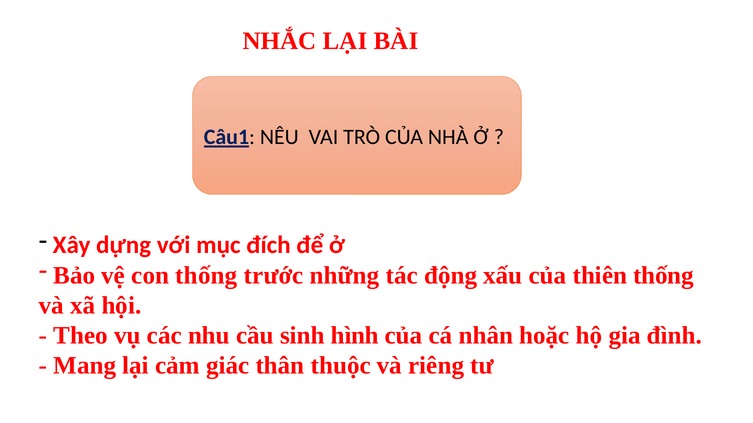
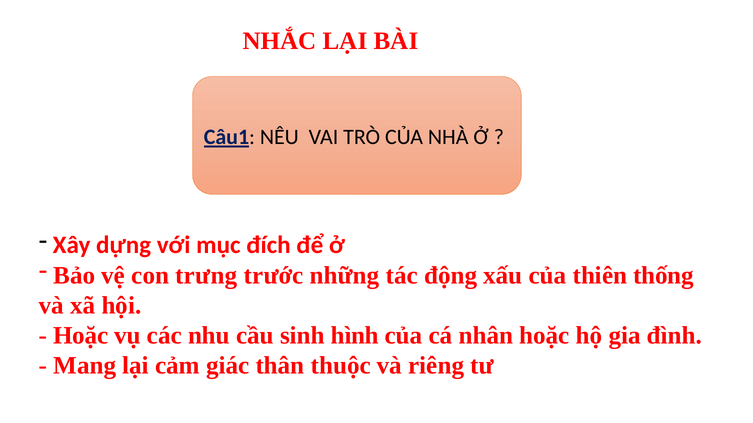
con thống: thống -> trưng (206, 276)
Theo: Theo -> Hoặc (81, 336)
